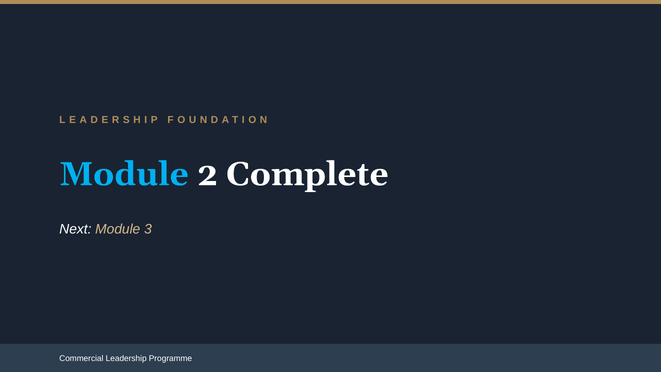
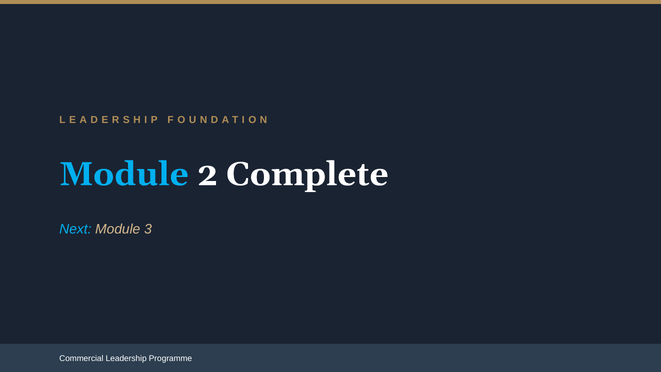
Next colour: white -> light blue (75, 229)
